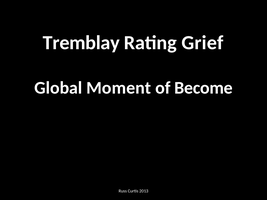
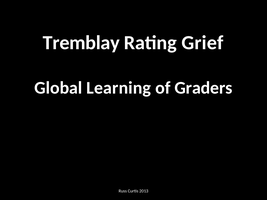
Moment: Moment -> Learning (119, 88)
Become: Become -> Graders (203, 88)
